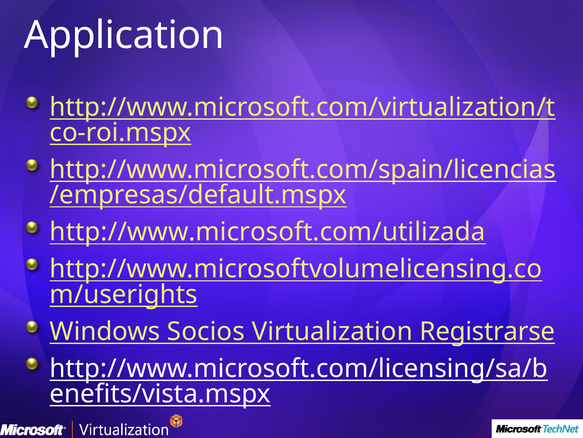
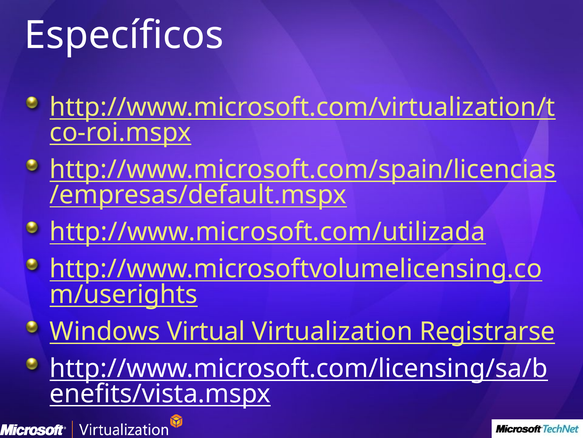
Application: Application -> Específicos (124, 35)
Socios: Socios -> Virtual (206, 331)
